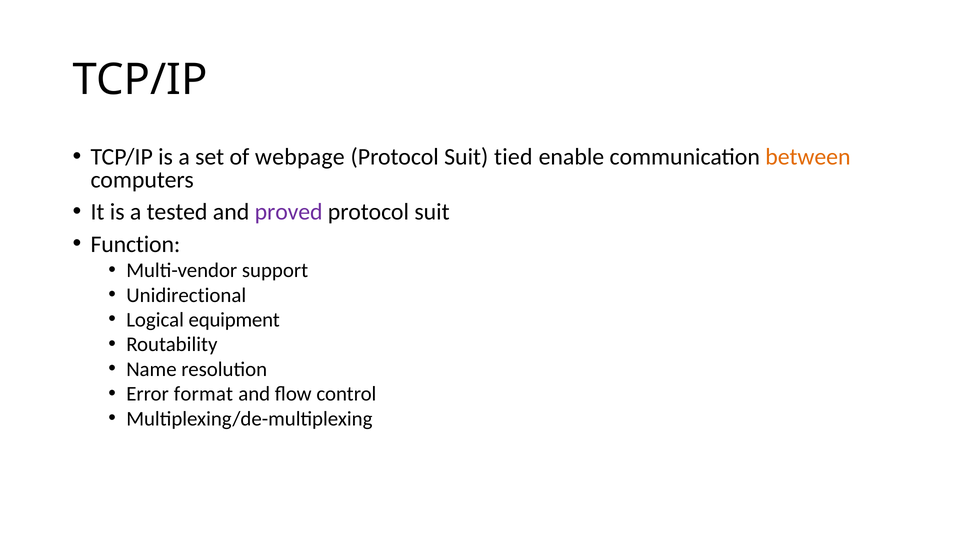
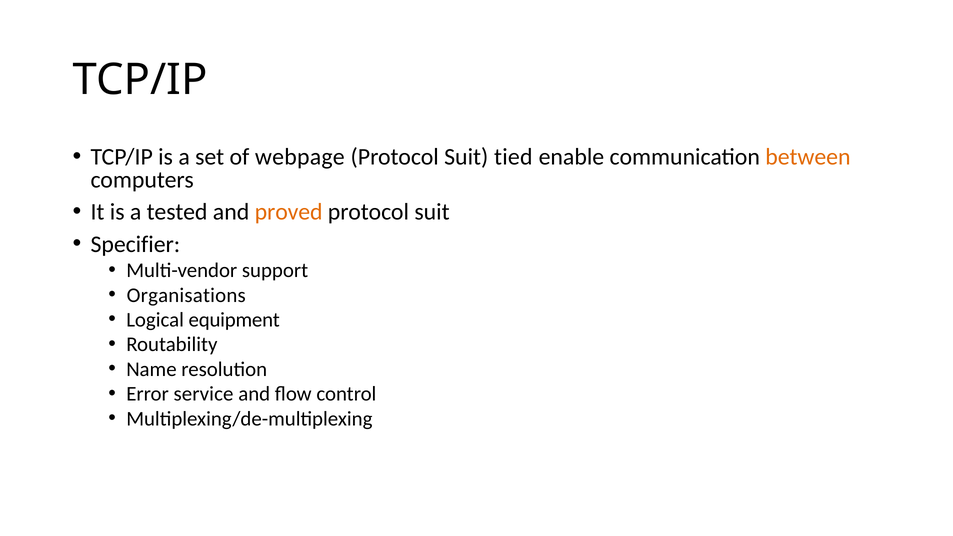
proved colour: purple -> orange (289, 212)
Function: Function -> Specifier (135, 244)
Unidirectional: Unidirectional -> Organisations (186, 295)
format: format -> service (203, 394)
